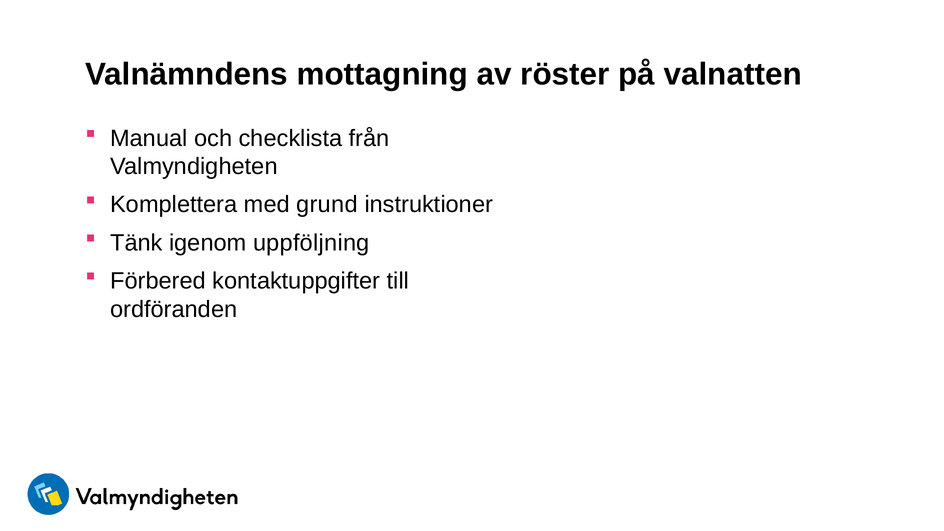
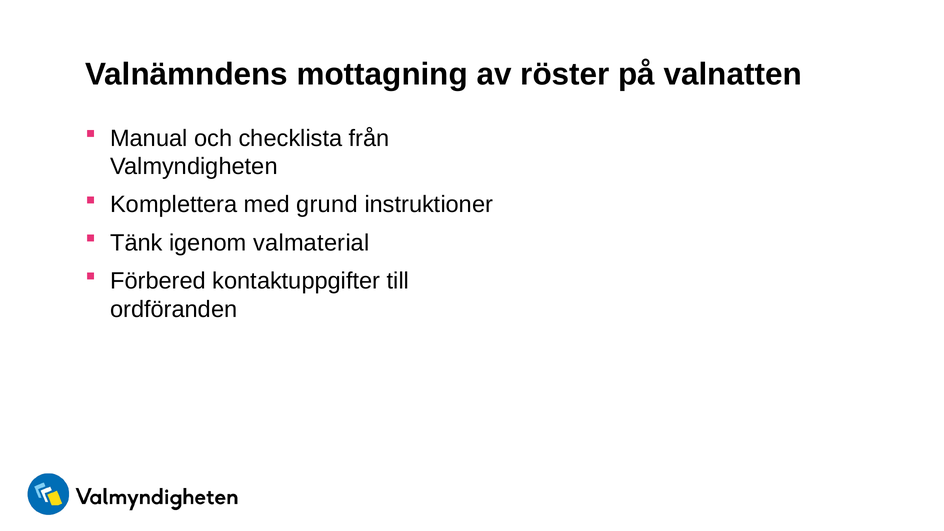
uppföljning: uppföljning -> valmaterial (311, 243)
